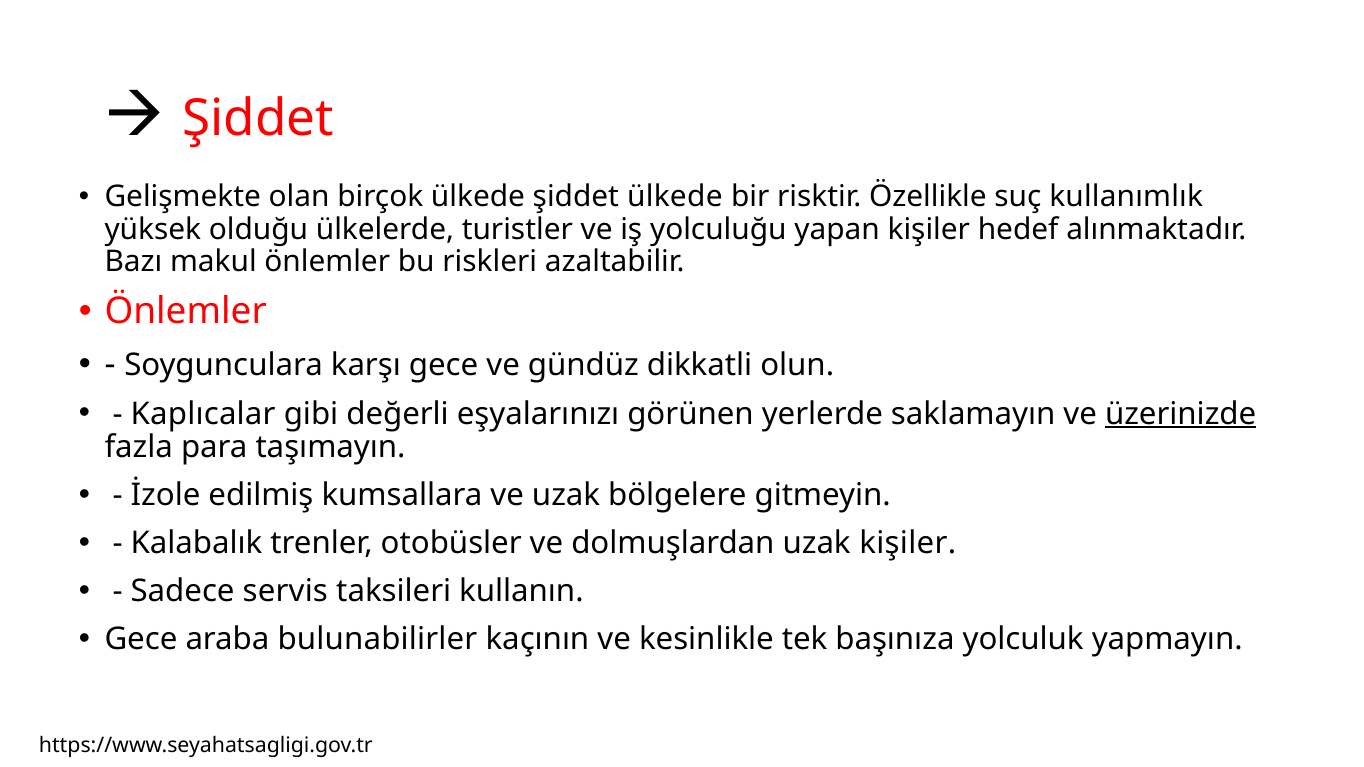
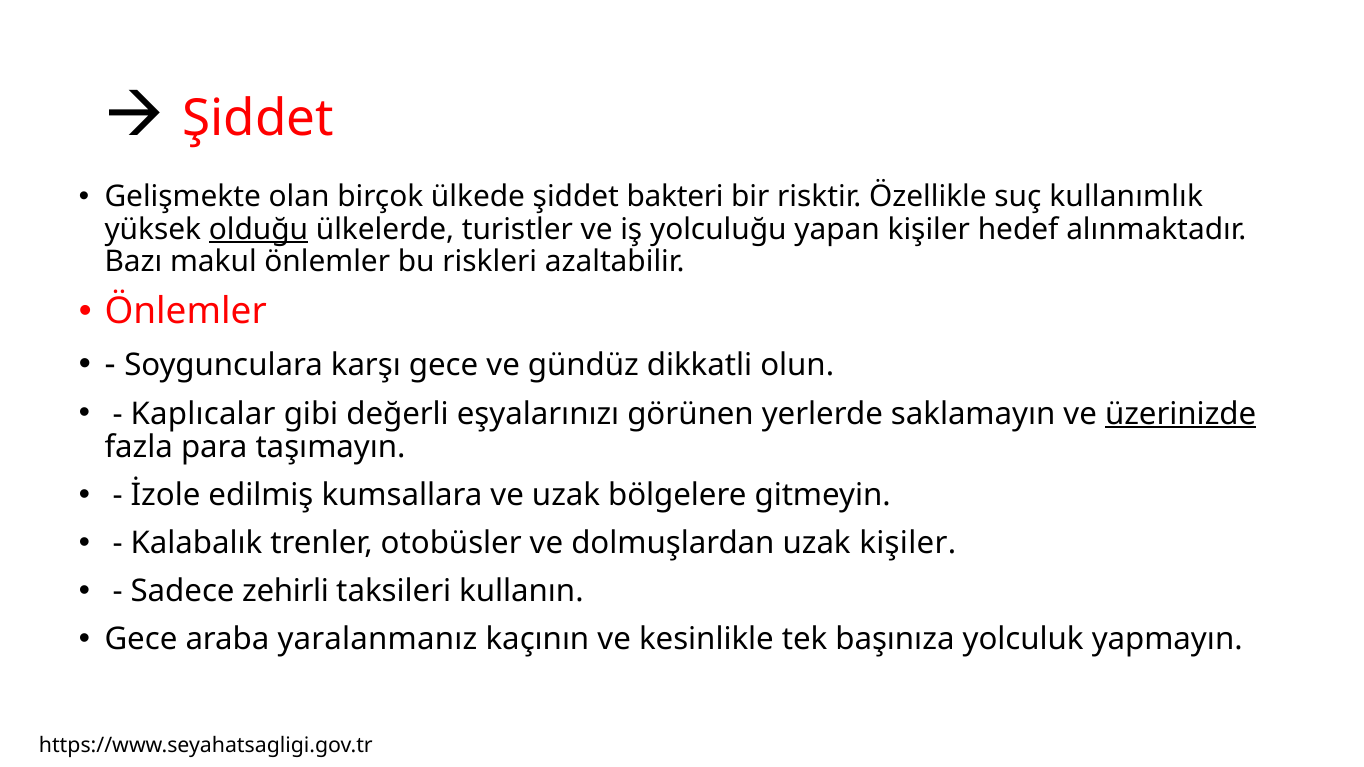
şiddet ülkede: ülkede -> bakteri (675, 197)
olduğu underline: none -> present (258, 229)
servis: servis -> zehirli (286, 592)
bulunabilirler: bulunabilirler -> yaralanmanız (377, 639)
